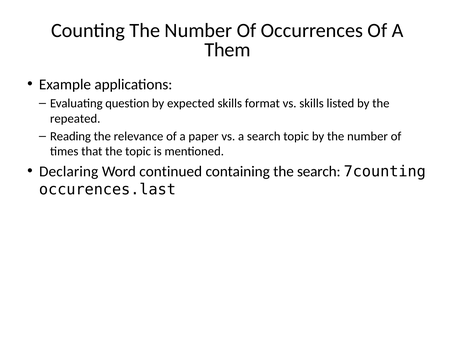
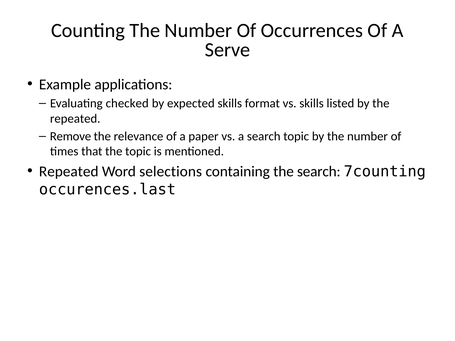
Them: Them -> Serve (228, 50)
question: question -> checked (127, 104)
Reading: Reading -> Remove (71, 136)
Declaring: Declaring -> Repeated (69, 171)
continued: continued -> selections (171, 171)
